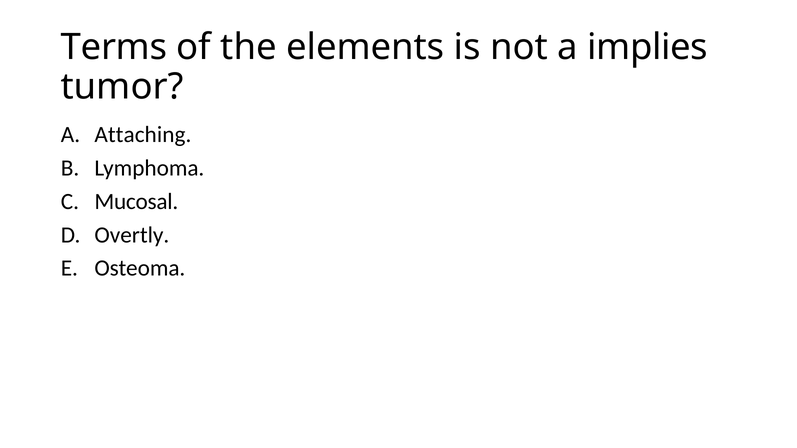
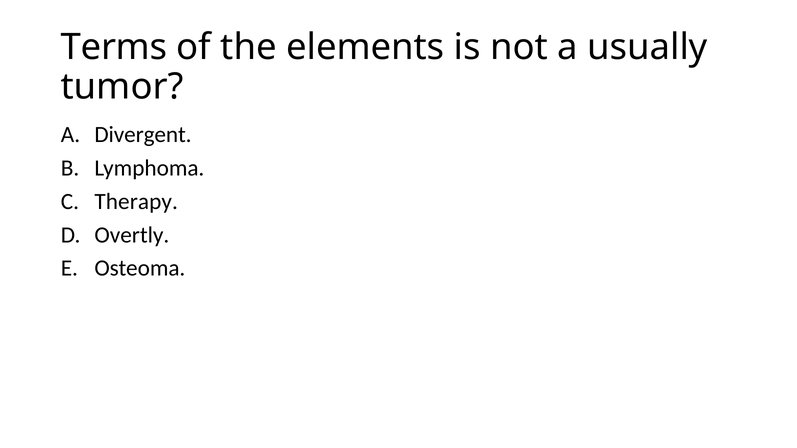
implies: implies -> usually (647, 47)
Attaching: Attaching -> Divergent (143, 135)
Mucosal: Mucosal -> Therapy (136, 202)
